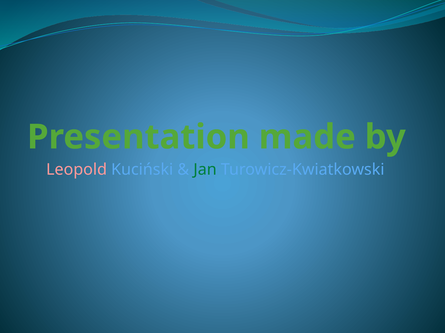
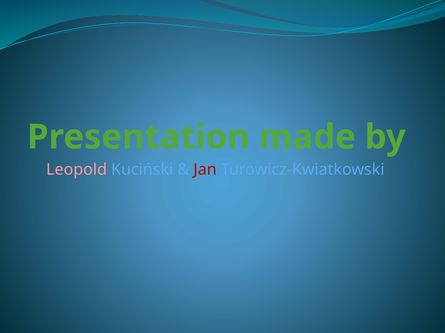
Jan colour: green -> red (205, 170)
